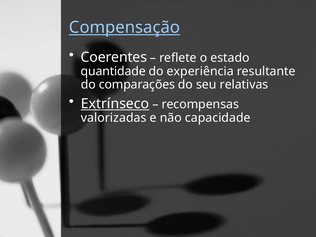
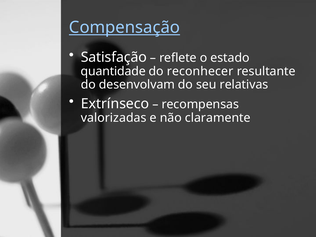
Coerentes: Coerentes -> Satisfação (114, 57)
experiência: experiência -> reconhecer (200, 71)
comparações: comparações -> desenvolvam (137, 85)
Extrínseco underline: present -> none (115, 104)
capacidade: capacidade -> claramente (218, 118)
